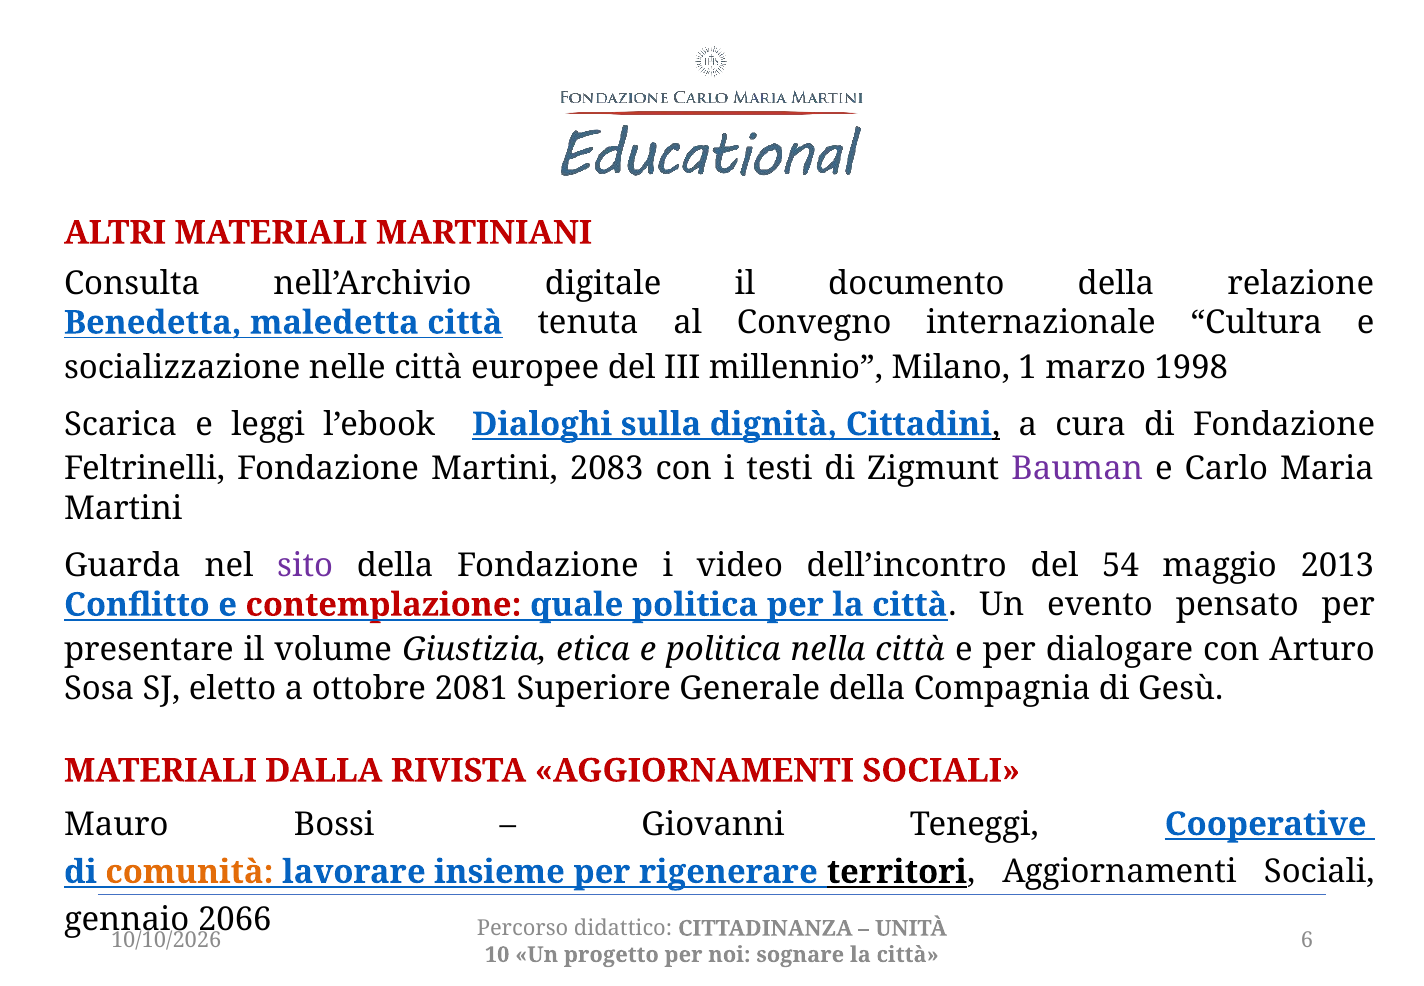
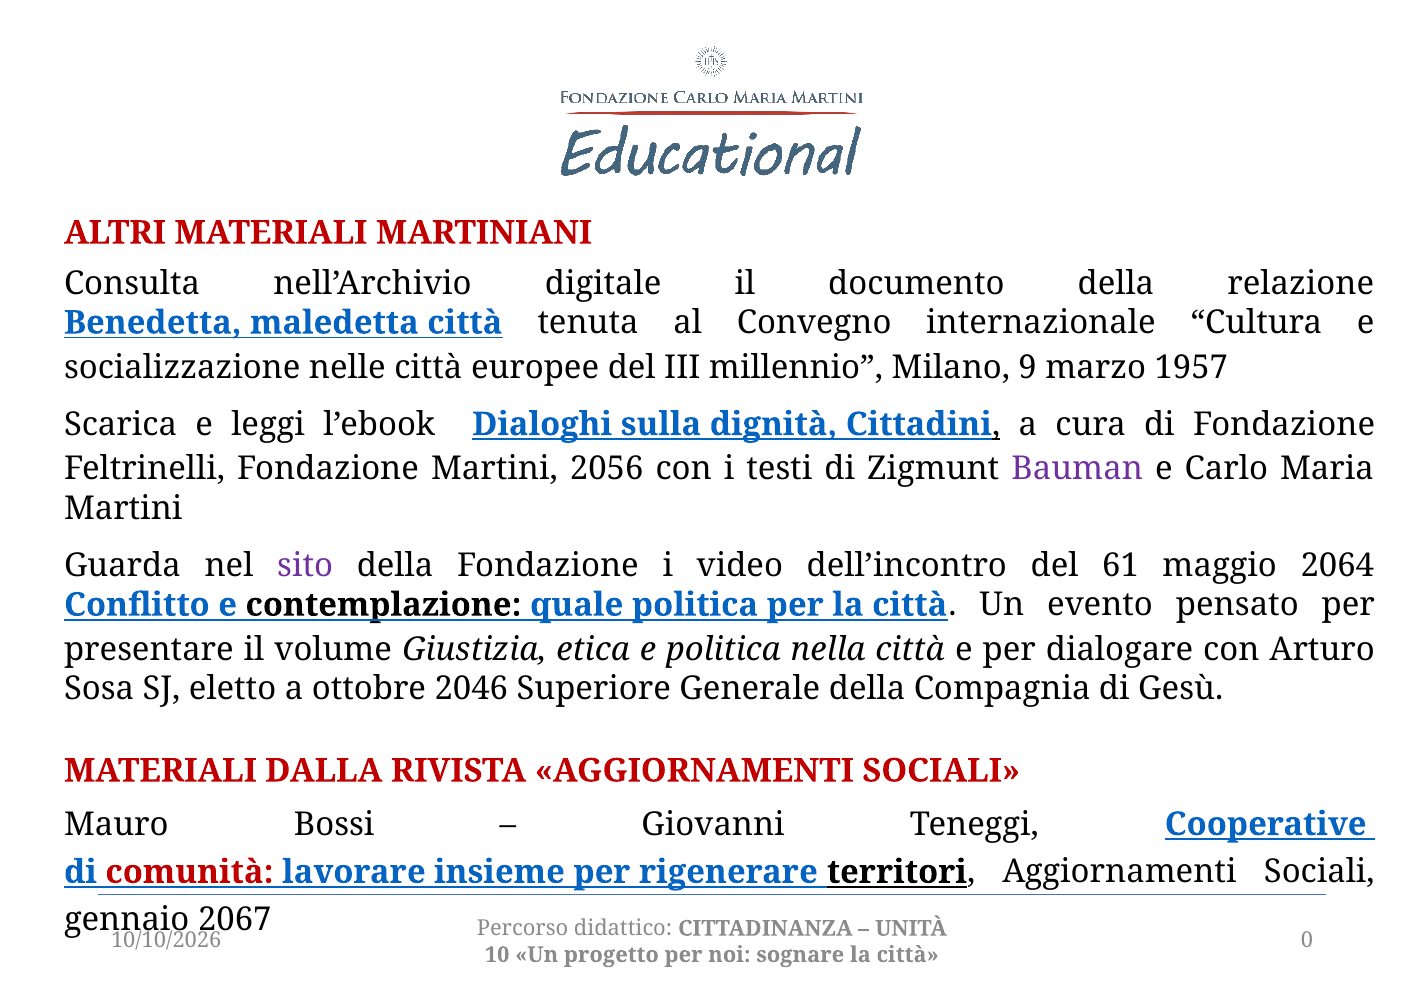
1: 1 -> 9 (1028, 367)
1998: 1998 -> 1957 (1191, 367)
2083: 2083 -> 2056 (607, 469)
54: 54 -> 61 (1121, 565)
2013: 2013 -> 2064 (1337, 565)
contemplazione colour: red -> black (384, 605)
2081: 2081 -> 2046 (471, 689)
comunità colour: orange -> red (189, 872)
2066: 2066 -> 2067 (235, 919)
6: 6 -> 0 (1307, 940)
